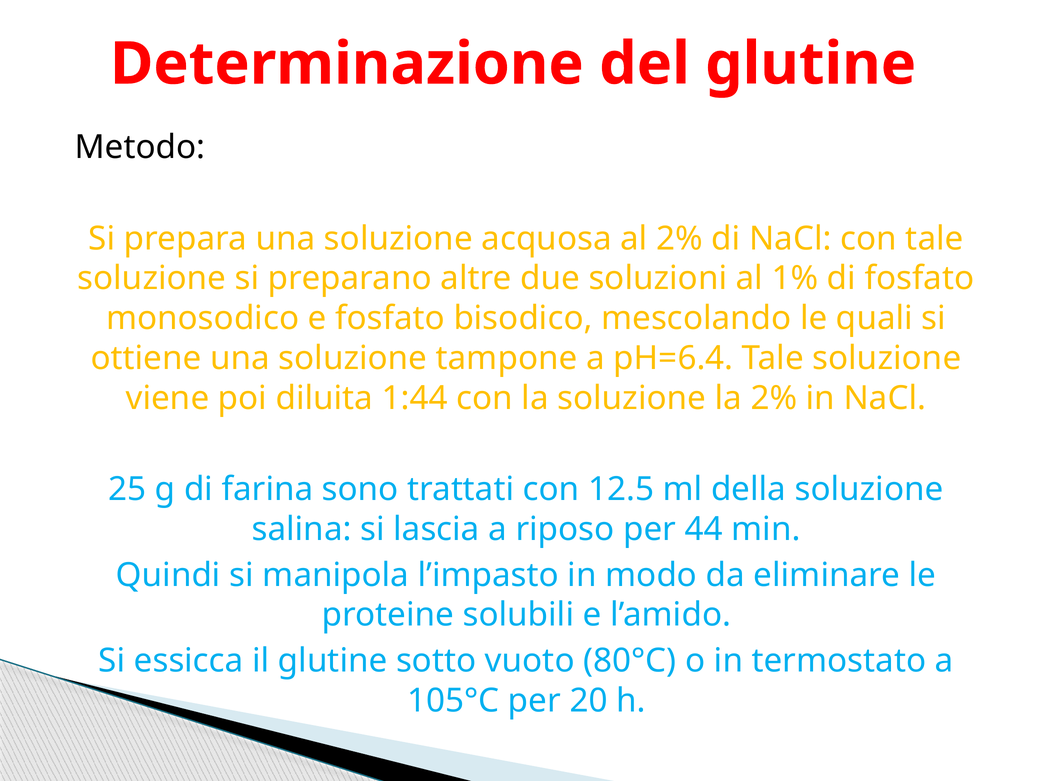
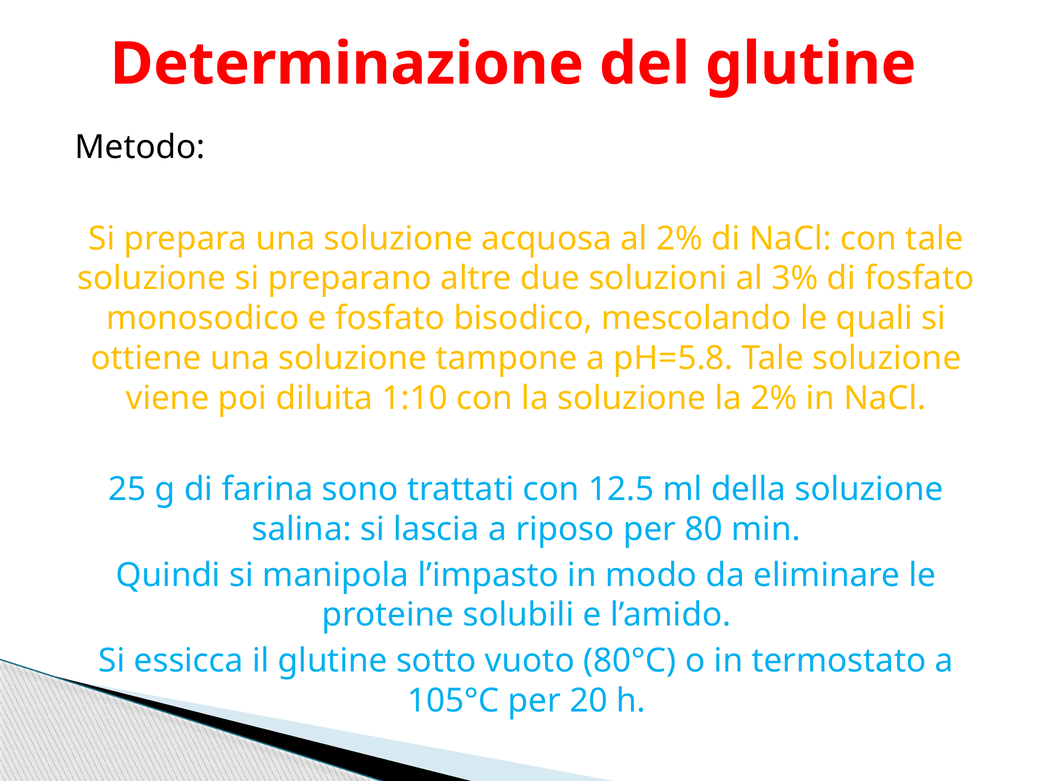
1%: 1% -> 3% (795, 278)
pH=6.4: pH=6.4 -> pH=5.8 (673, 358)
1:44: 1:44 -> 1:10 (415, 398)
44: 44 -> 80 (704, 529)
